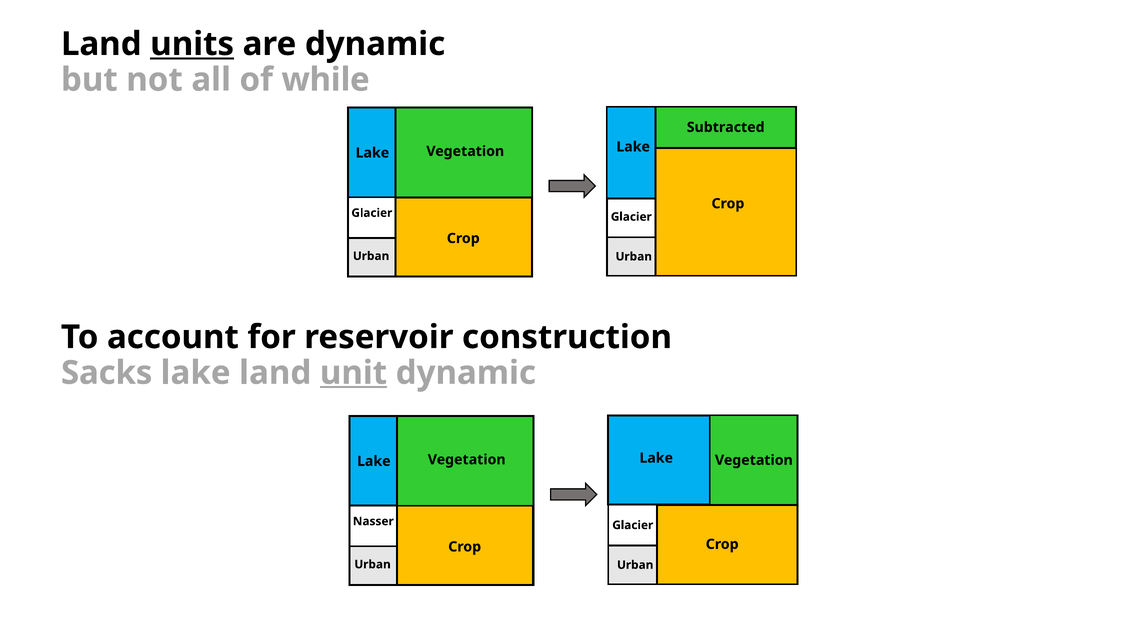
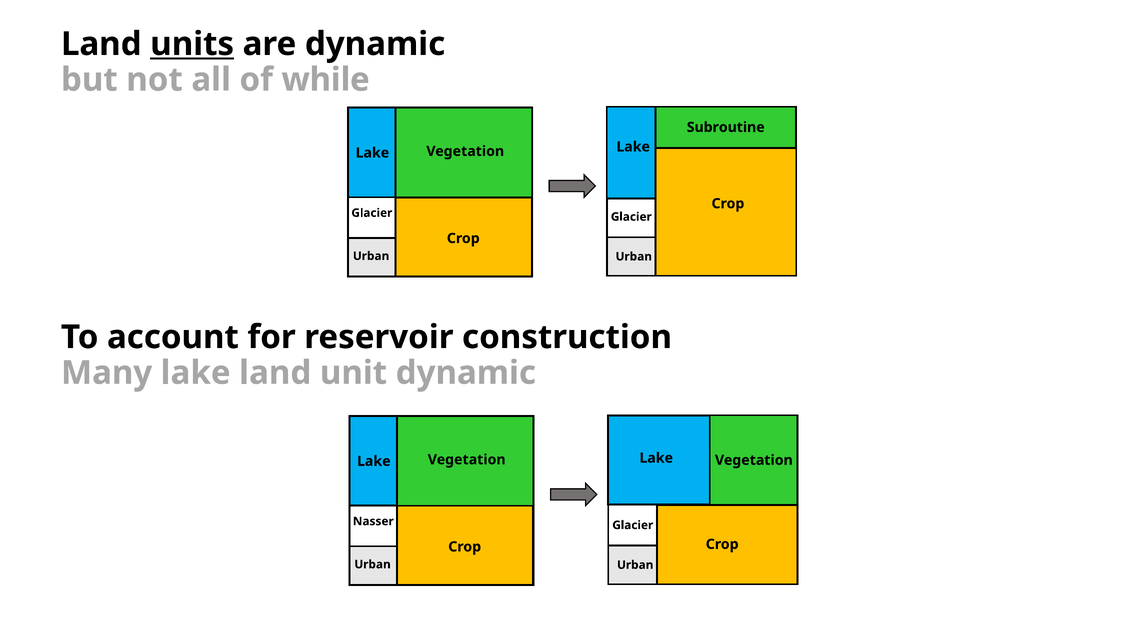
Subtracted: Subtracted -> Subroutine (726, 127)
Sacks: Sacks -> Many (107, 373)
unit underline: present -> none (353, 373)
